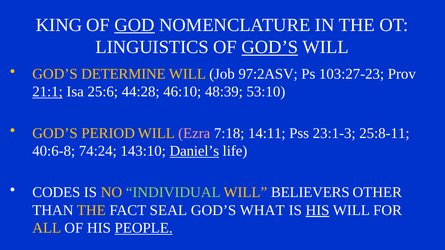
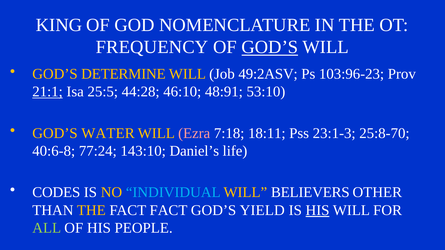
GOD underline: present -> none (134, 25)
LINGUISTICS: LINGUISTICS -> FREQUENCY (152, 47)
97:2ASV: 97:2ASV -> 49:2ASV (268, 74)
103:27-23: 103:27-23 -> 103:96-23 (352, 74)
25:6: 25:6 -> 25:5 (103, 92)
48:39: 48:39 -> 48:91 (224, 92)
PERIOD: PERIOD -> WATER (108, 133)
14:11: 14:11 -> 18:11 (267, 133)
25:8-11: 25:8-11 -> 25:8-70 (384, 133)
74:24: 74:24 -> 77:24 (98, 151)
Daniel’s underline: present -> none (194, 151)
INDIVIDUAL colour: light green -> light blue (173, 193)
FACT SEAL: SEAL -> FACT (168, 210)
WHAT: WHAT -> YIELD (262, 210)
ALL colour: yellow -> light green (47, 228)
PEOPLE underline: present -> none (144, 228)
